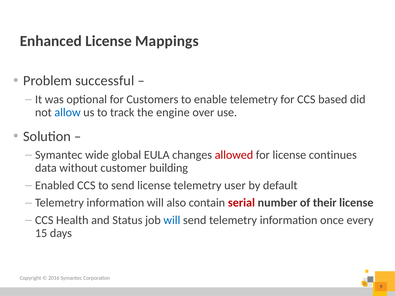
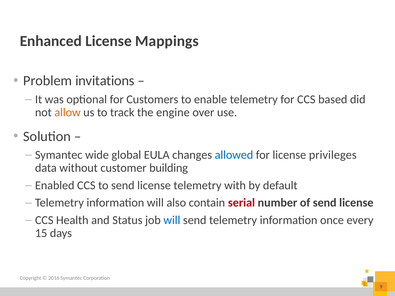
successful: successful -> invitations (105, 81)
allow colour: blue -> orange (68, 112)
allowed colour: red -> blue (234, 155)
continues: continues -> privileges (333, 155)
user: user -> with (235, 186)
of their: their -> send (325, 203)
